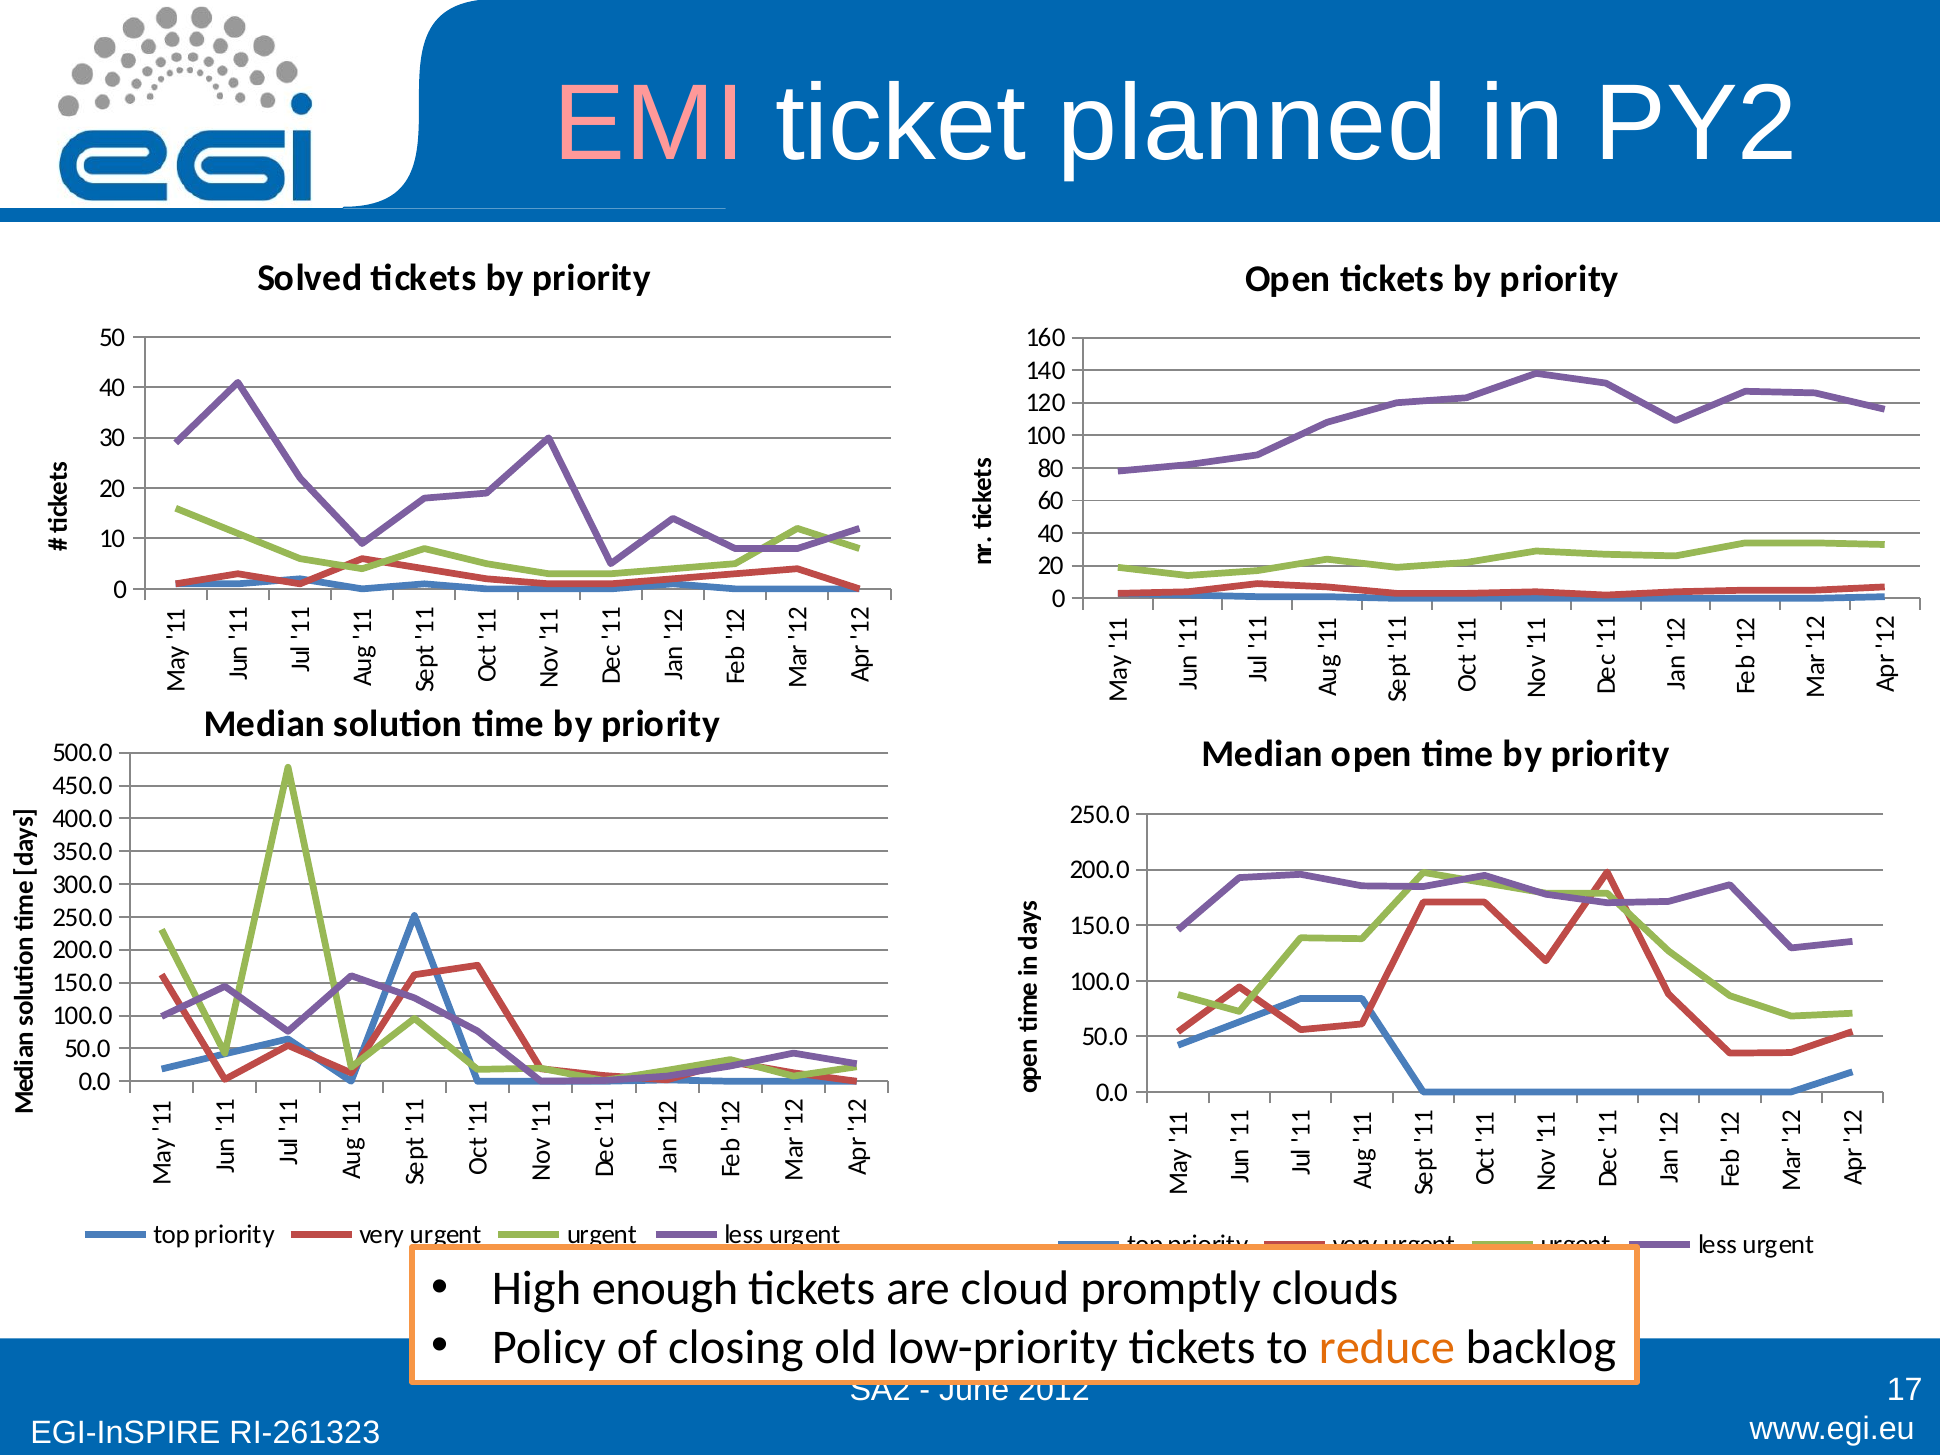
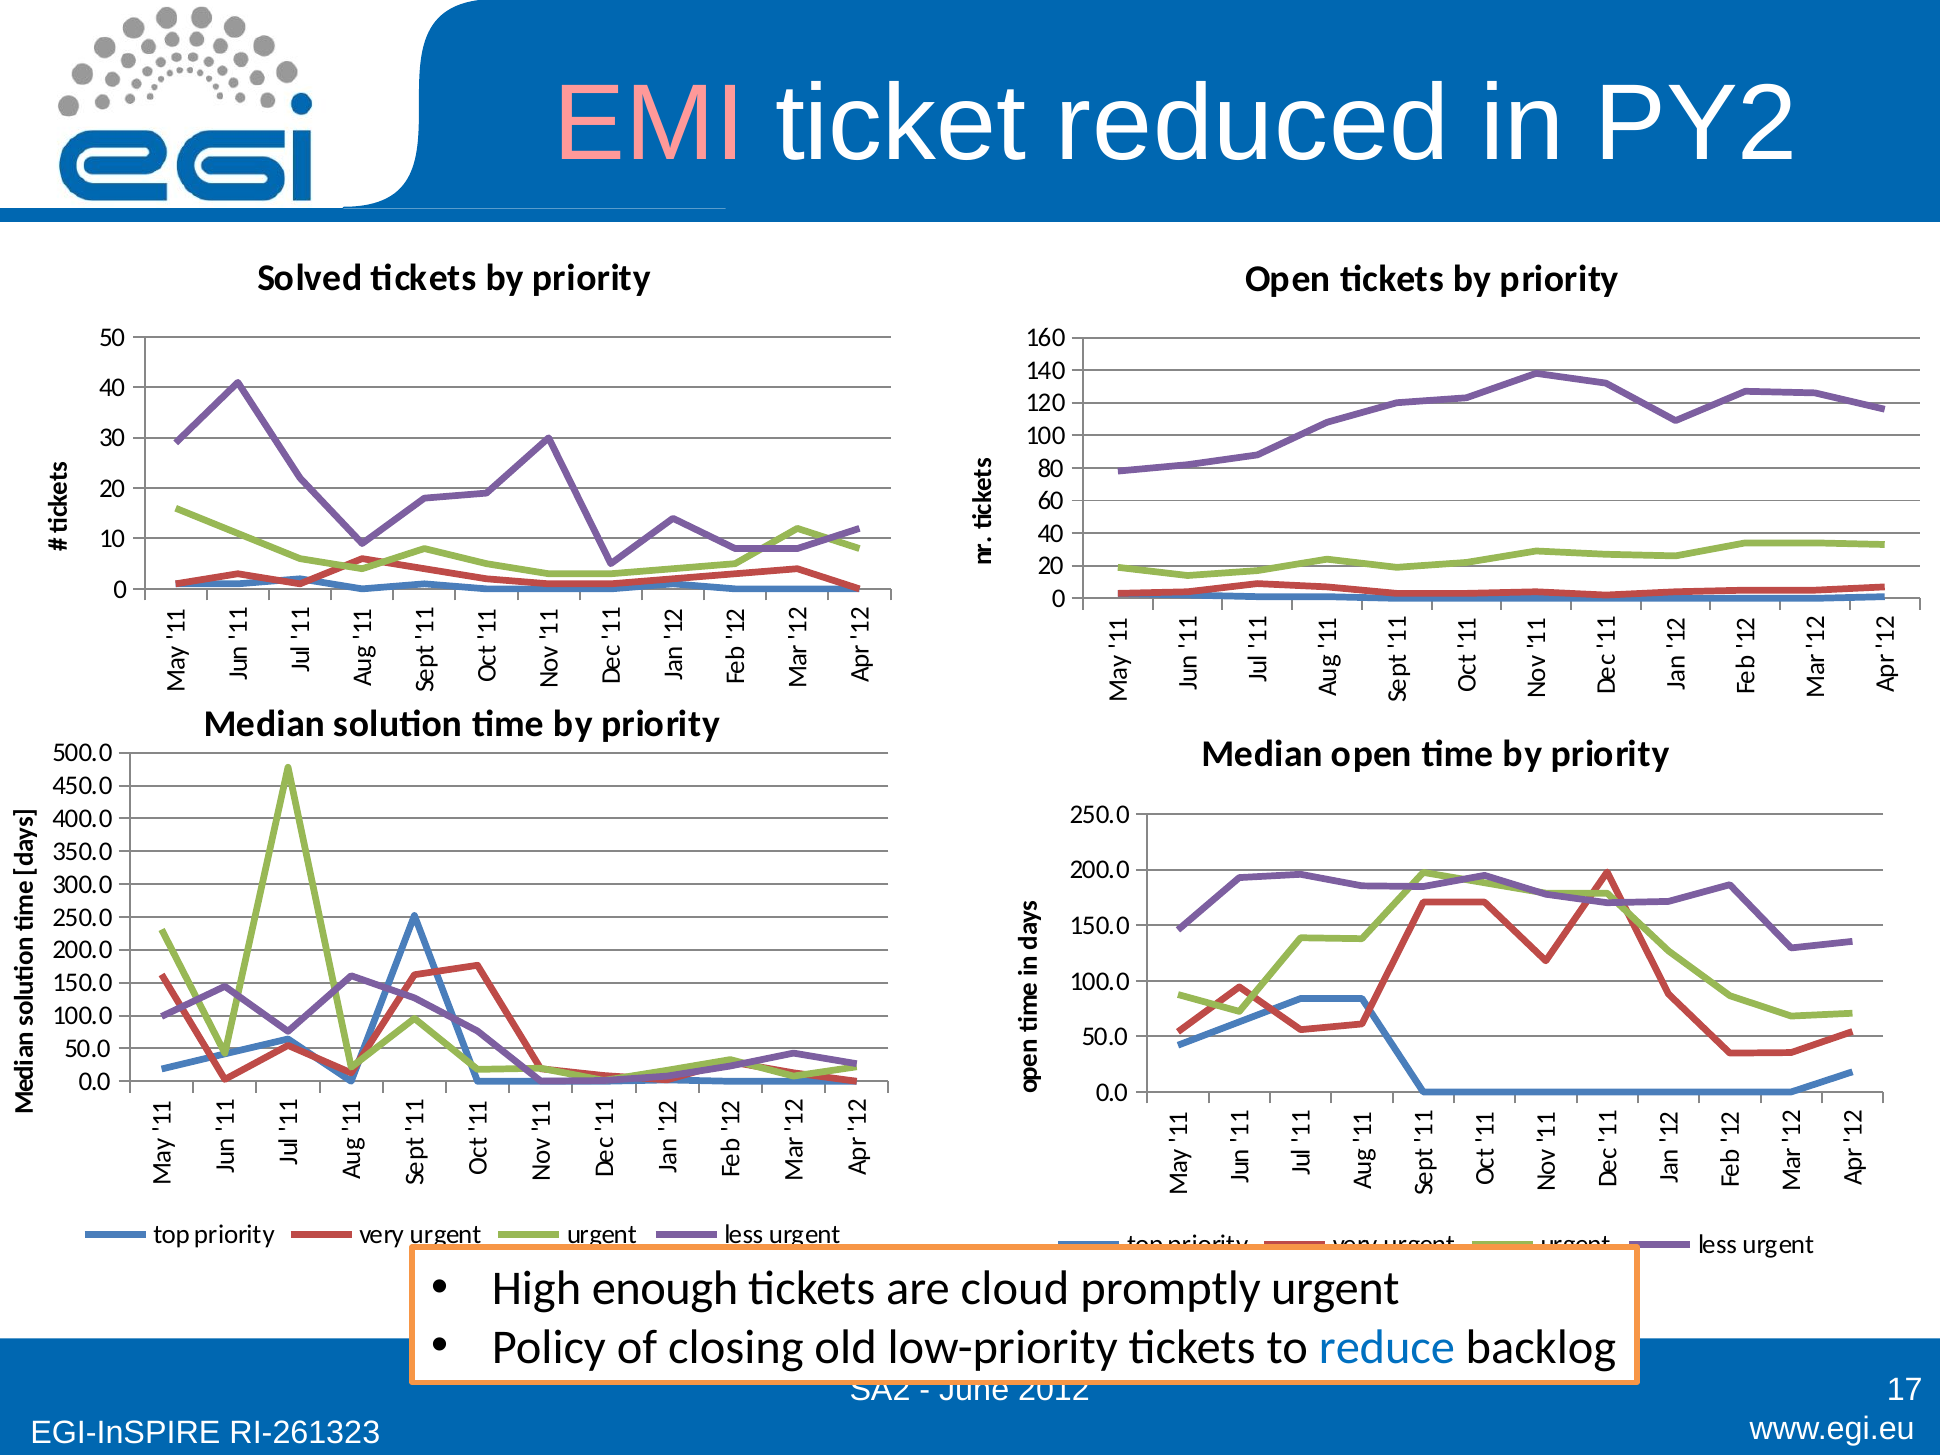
planned: planned -> reduced (1253, 124)
promptly clouds: clouds -> urgent (1335, 1289)
reduce colour: orange -> blue (1387, 1347)
